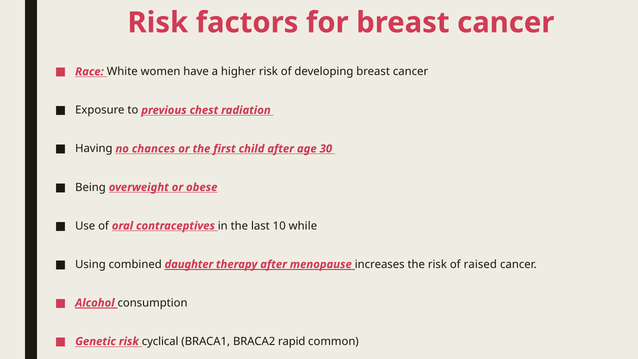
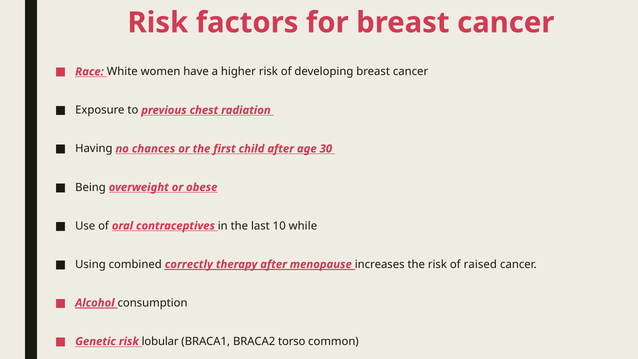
daughter: daughter -> correctly (189, 264)
cyclical: cyclical -> lobular (160, 341)
rapid: rapid -> torso (292, 341)
